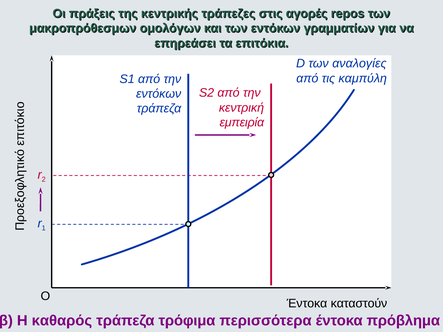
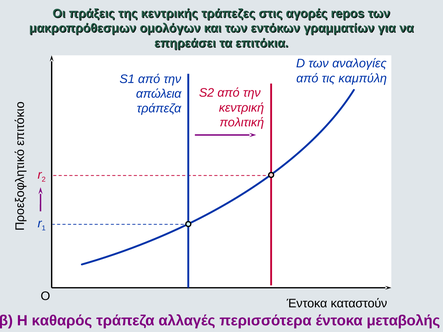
εντόκων: εντόκων -> απώλεια (159, 94)
εμπειρία: εμπειρία -> πολιτική (242, 122)
τρόφιμα: τρόφιμα -> αλλαγές (187, 321)
πρόβλημα: πρόβλημα -> μεταβολής (403, 321)
